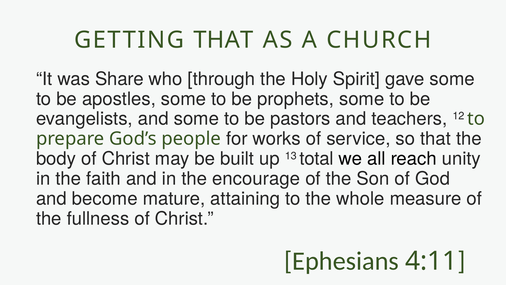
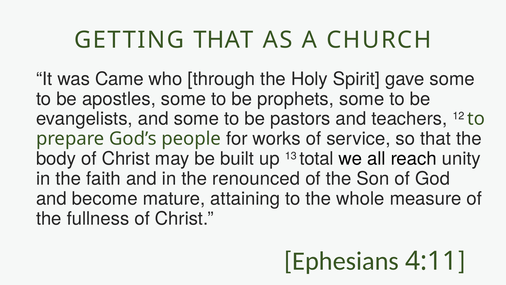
Share: Share -> Came (119, 79)
encourage: encourage -> renounced (256, 179)
